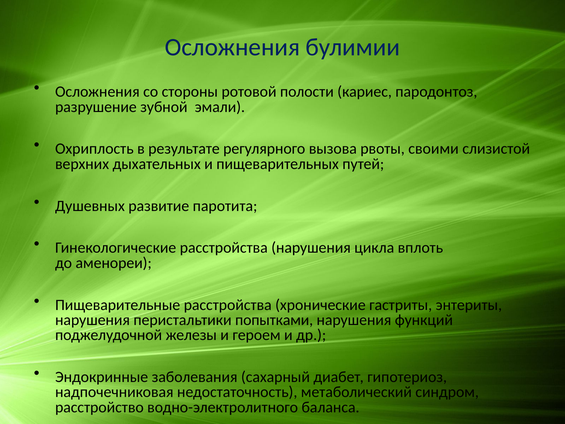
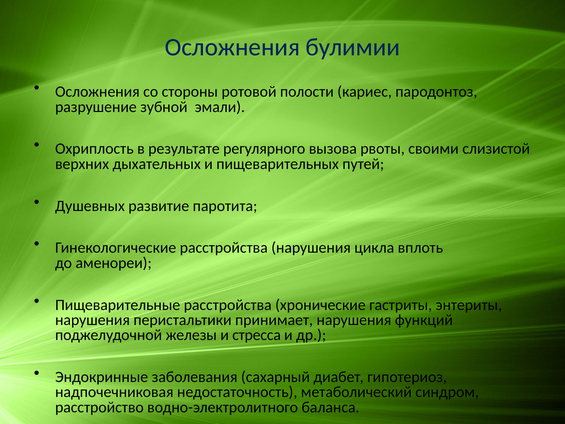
попытками: попытками -> принимает (274, 320)
героем: героем -> стресса (257, 335)
